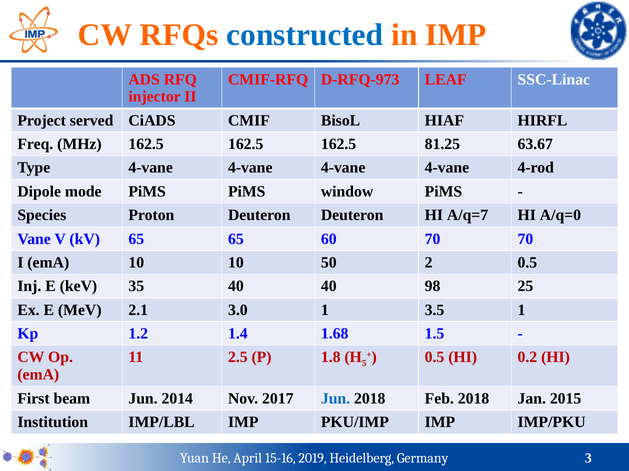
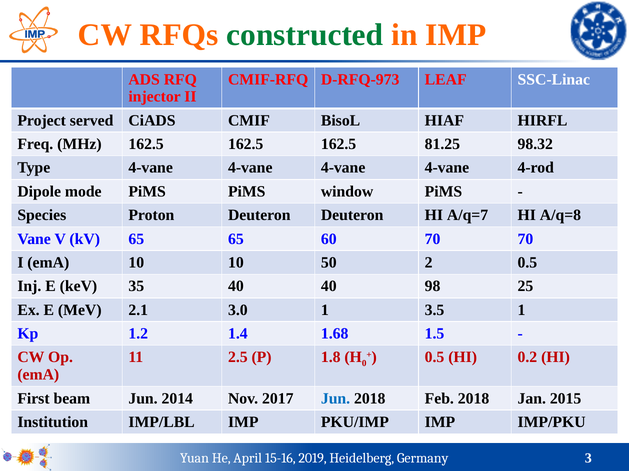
constructed colour: blue -> green (305, 35)
63.67: 63.67 -> 98.32 (535, 144)
A/q=0: A/q=0 -> A/q=8 (560, 215)
5: 5 -> 0 (364, 364)
